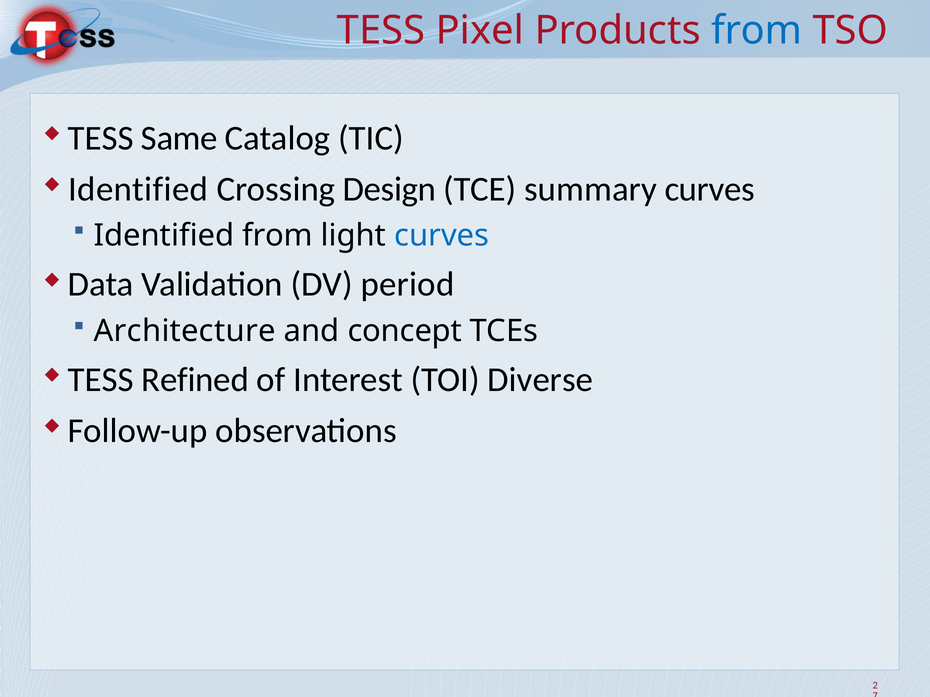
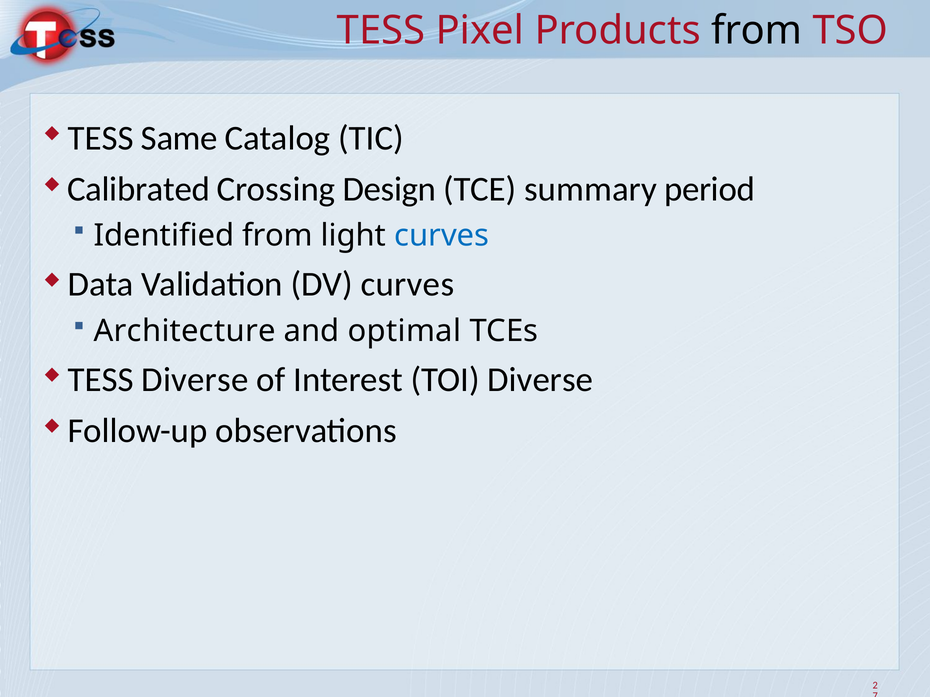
from colour: blue -> black (757, 31)
Identified: Identified -> Calibrated (139, 189)
summary curves: curves -> period (710, 189)
DV period: period -> curves (407, 285)
concept: concept -> optimal (405, 331)
TESS Refined: Refined -> Diverse (195, 380)
